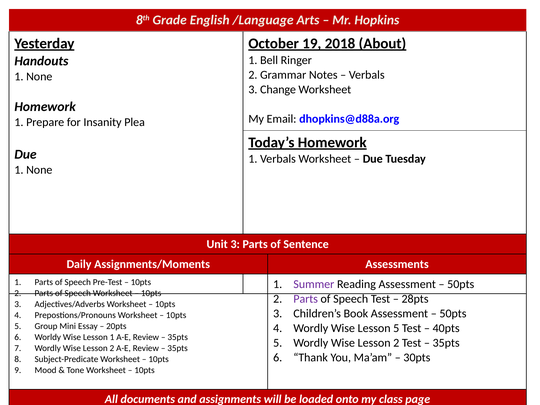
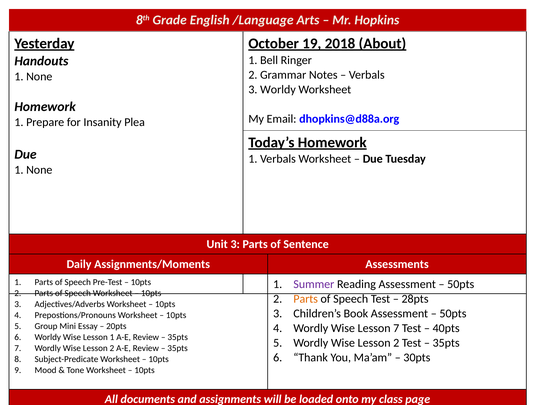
3 Change: Change -> Worldy (278, 89)
Parts colour: purple -> orange (306, 299)
Lesson 5: 5 -> 7 (396, 328)
